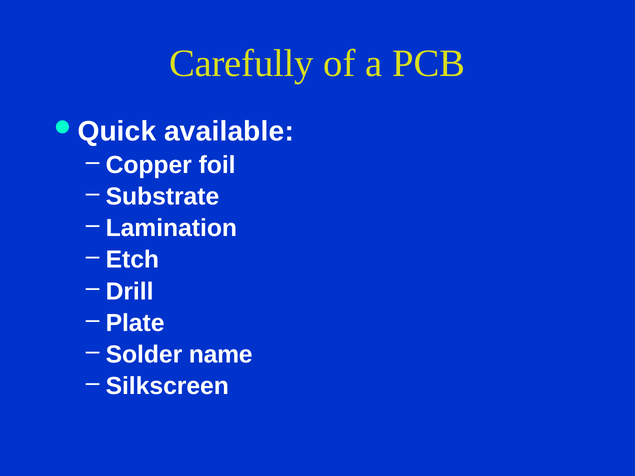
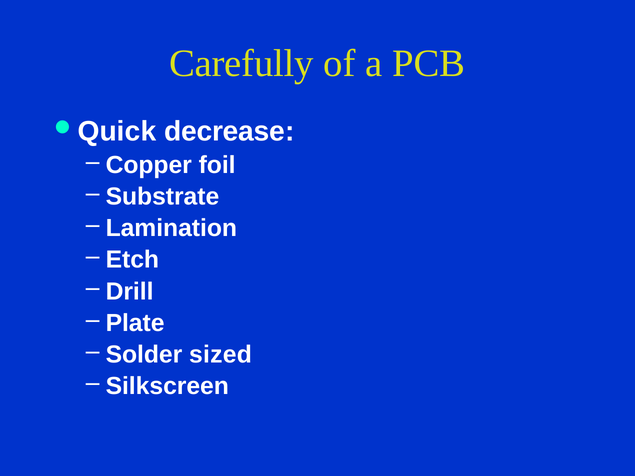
available: available -> decrease (229, 132)
name: name -> sized (220, 355)
